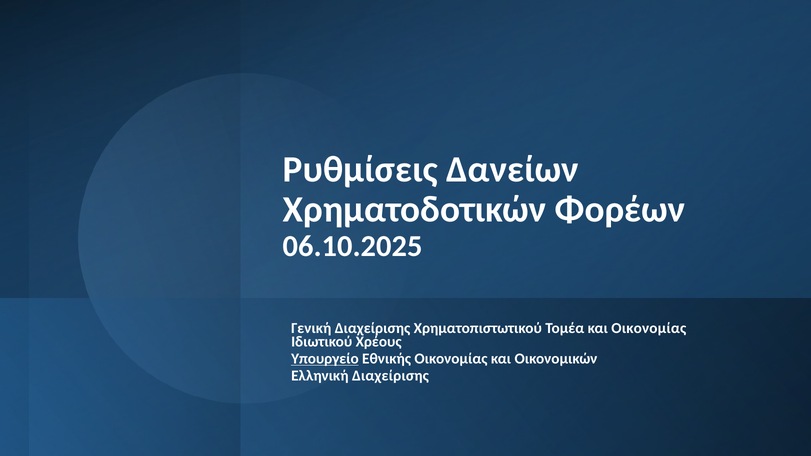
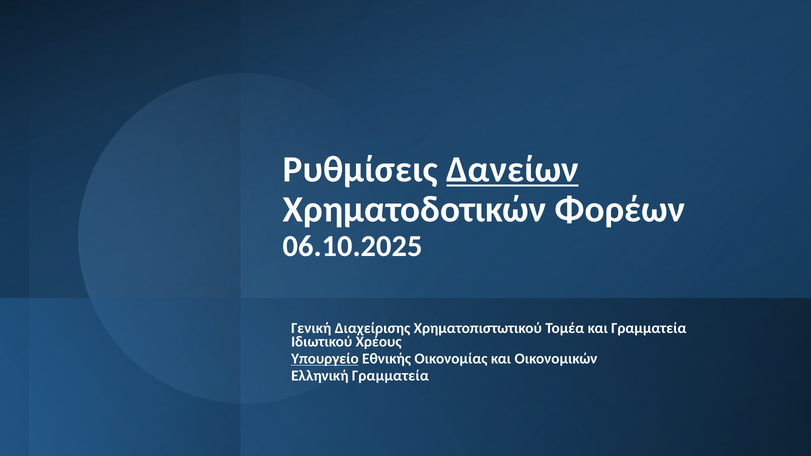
Δανείων underline: none -> present (513, 169)
και Οικονομίας: Οικονομίας -> Γραμματεία (649, 329)
Ελληνική Διαχείρισης: Διαχείρισης -> Γραμματεία (390, 376)
